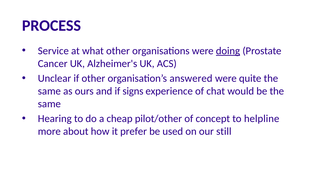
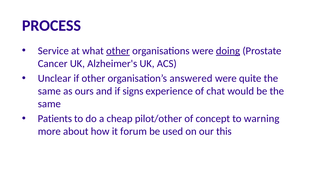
other underline: none -> present (118, 51)
Hearing: Hearing -> Patients (55, 119)
helpline: helpline -> warning (262, 119)
prefer: prefer -> forum (134, 131)
still: still -> this (224, 131)
